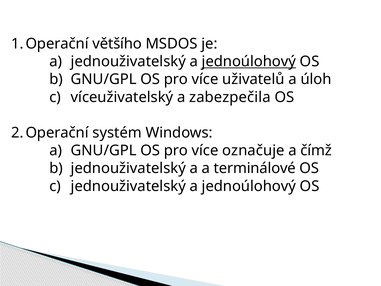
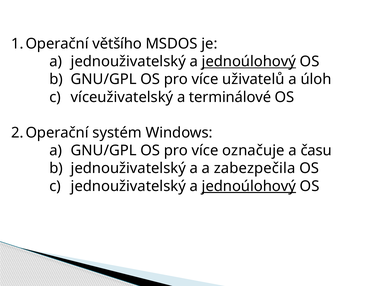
zabezpečila: zabezpečila -> terminálové (230, 97)
čímž: čímž -> času (316, 150)
terminálové: terminálové -> zabezpečila (255, 168)
jednoúlohový underline: none -> present (249, 186)
